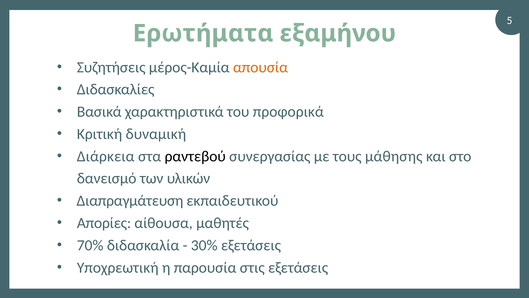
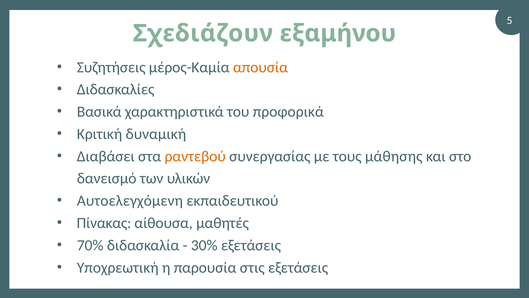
Ερωτήματα: Ερωτήματα -> Σχεδιάζουν (203, 33)
Διάρκεια: Διάρκεια -> Διαβάσει (106, 156)
ραντεβού colour: black -> orange (195, 156)
Διαπραγμάτευση: Διαπραγμάτευση -> Αυτοελεγχόμενη (130, 201)
Απορίες: Απορίες -> Πίνακας (104, 223)
